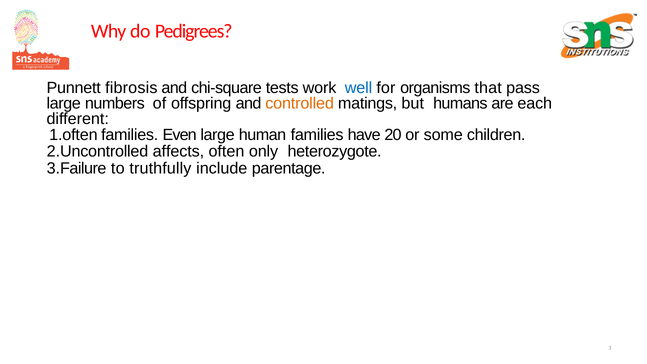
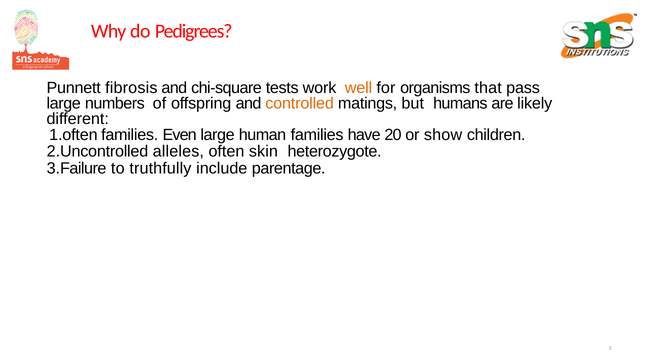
well colour: blue -> orange (359, 88)
each: each -> likely (535, 103)
some: some -> show (443, 135)
affects: affects -> alleles (178, 152)
only: only -> skin (263, 152)
